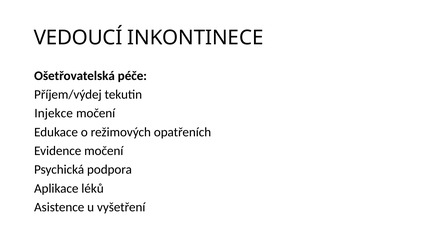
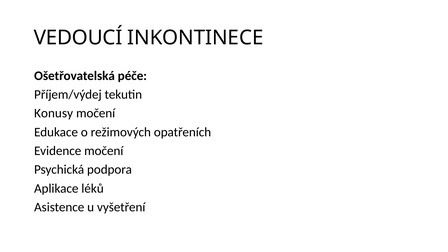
Injekce: Injekce -> Konusy (54, 113)
